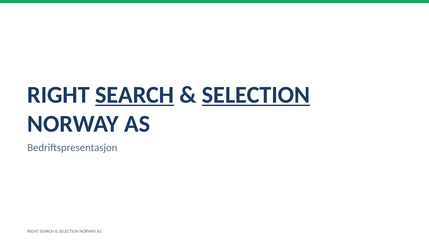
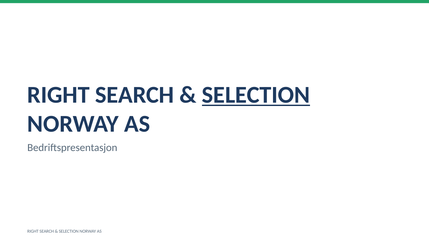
SEARCH underline: present -> none (135, 95)
